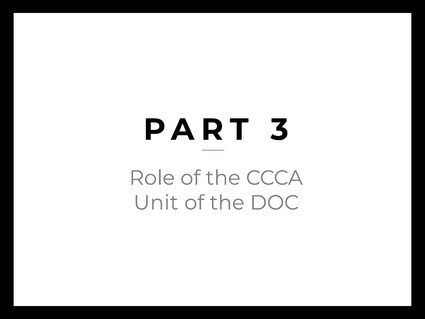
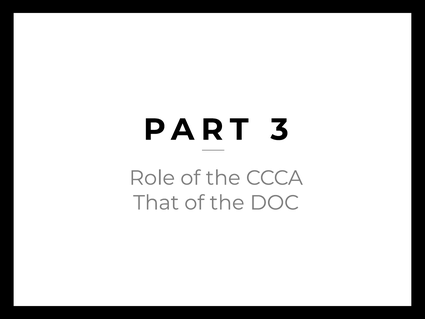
Unit: Unit -> That (156, 203)
